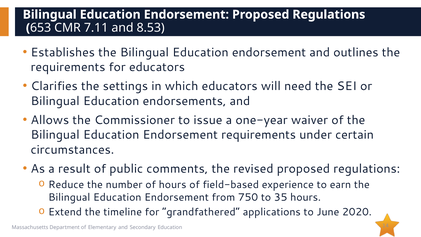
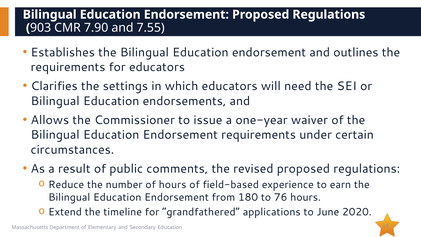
653: 653 -> 903 (41, 28)
7.11: 7.11 -> 7.90 (96, 28)
8.53: 8.53 -> 7.55 (151, 28)
750: 750 -> 180 (248, 197)
35: 35 -> 76 (281, 197)
